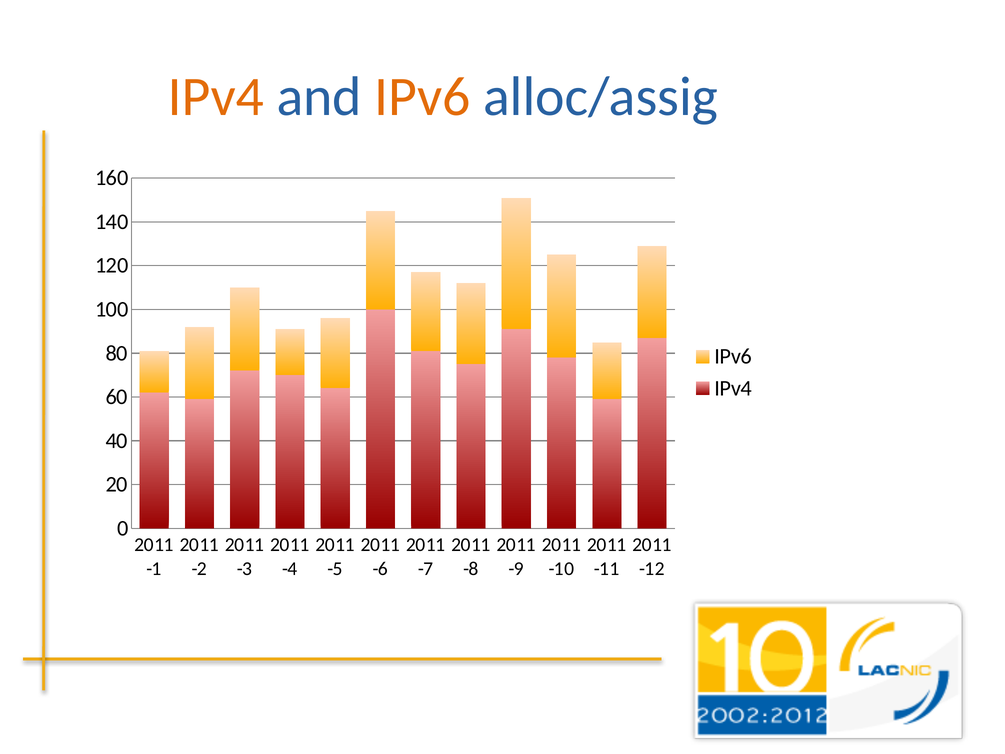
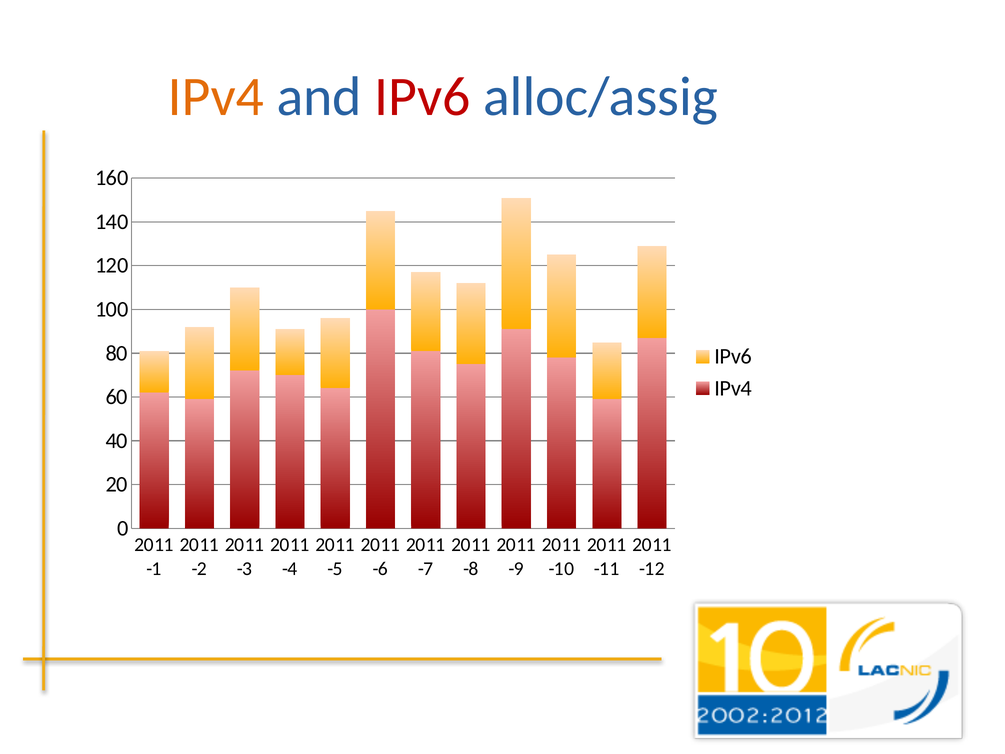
IPv6 colour: orange -> red (423, 97)
